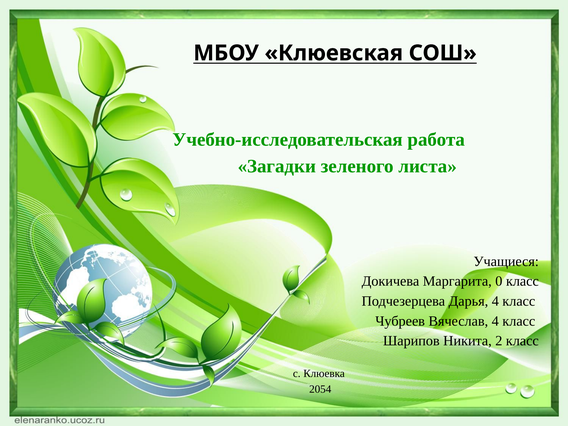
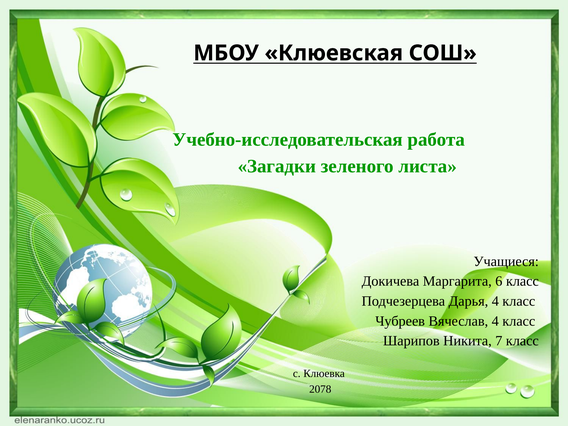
0: 0 -> 6 (499, 281)
2: 2 -> 7 (499, 341)
2054: 2054 -> 2078 (320, 389)
